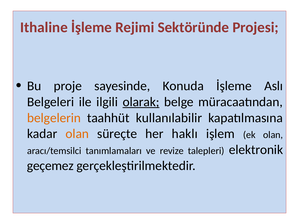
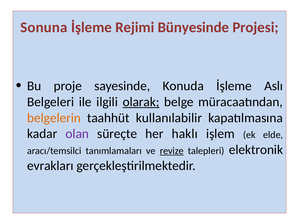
Ithaline: Ithaline -> Sonuna (44, 27)
Sektöründe: Sektöründe -> Bünyesinde (193, 27)
olan colour: orange -> purple (77, 134)
ek olan: olan -> elde (273, 135)
revize underline: none -> present (172, 151)
geçemez: geçemez -> evrakları (50, 166)
